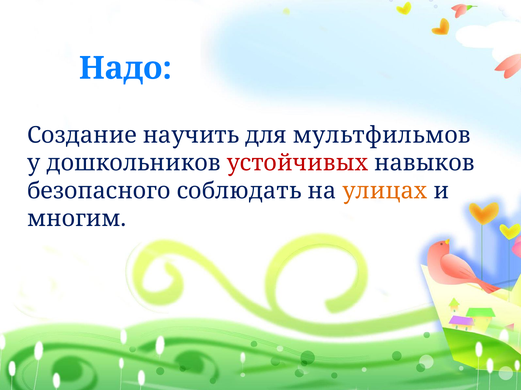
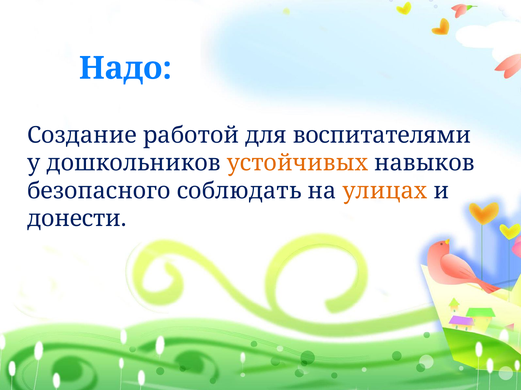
научить: научить -> работой (191, 136)
мультфильмов: мультфильмов -> воспитателями (382, 136)
устойчивых colour: red -> orange (297, 163)
многим: многим -> донести (77, 219)
